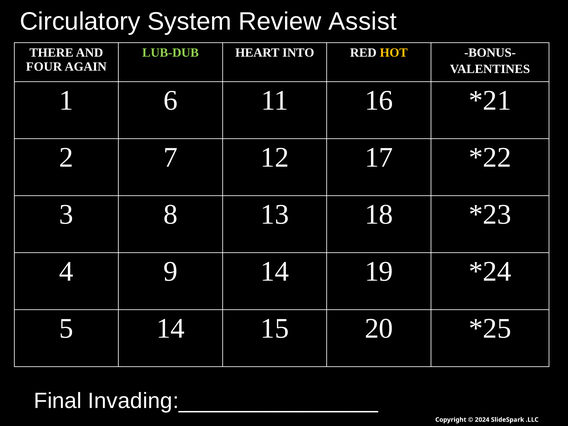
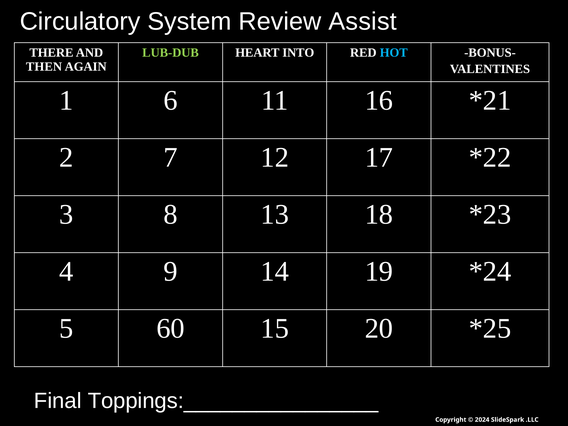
HOT colour: yellow -> light blue (394, 53)
FOUR: FOUR -> THEN (44, 67)
5 14: 14 -> 60 (171, 328)
Invading:________________: Invading:________________ -> Toppings:________________ (233, 401)
